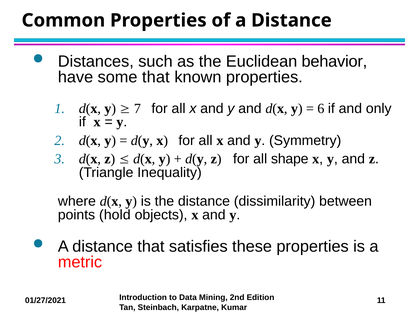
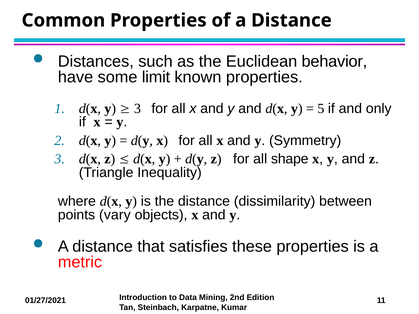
some that: that -> limit (156, 77)
7: 7 -> 3 (137, 109)
6: 6 -> 5 (321, 109)
hold: hold -> vary (115, 215)
